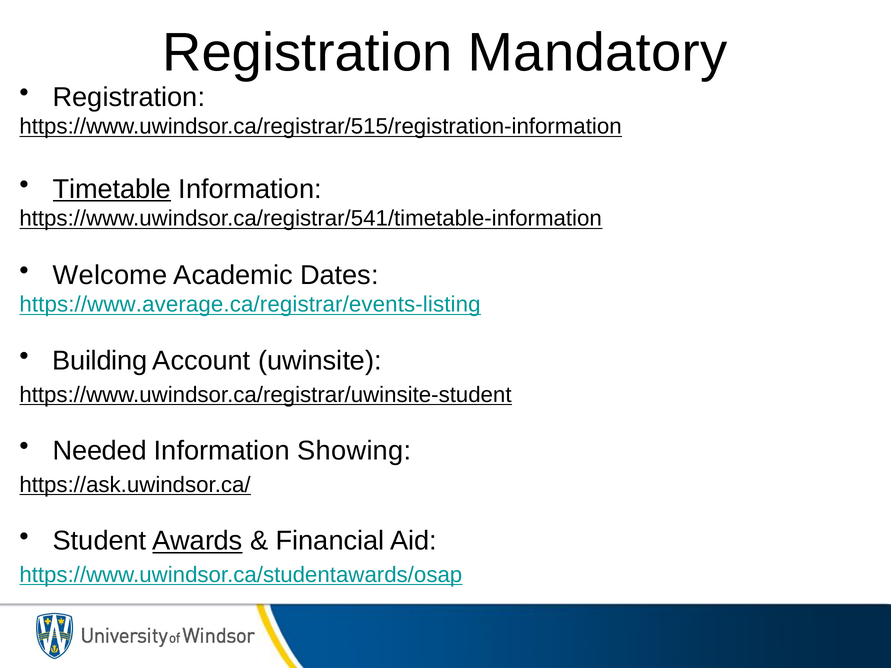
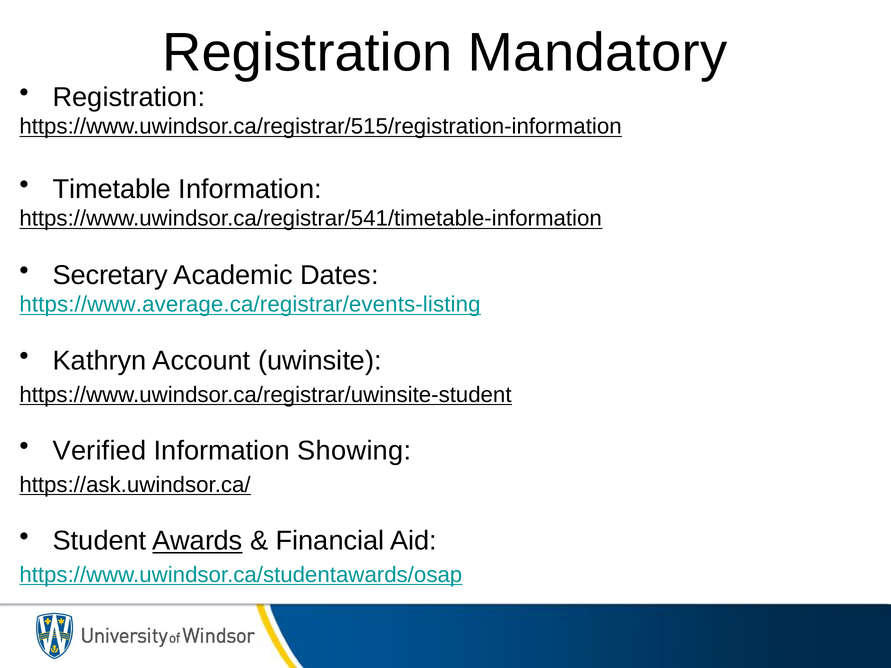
Timetable underline: present -> none (112, 189)
Welcome: Welcome -> Secretary (110, 275)
Building: Building -> Kathryn (100, 361)
Needed: Needed -> Verified (100, 451)
